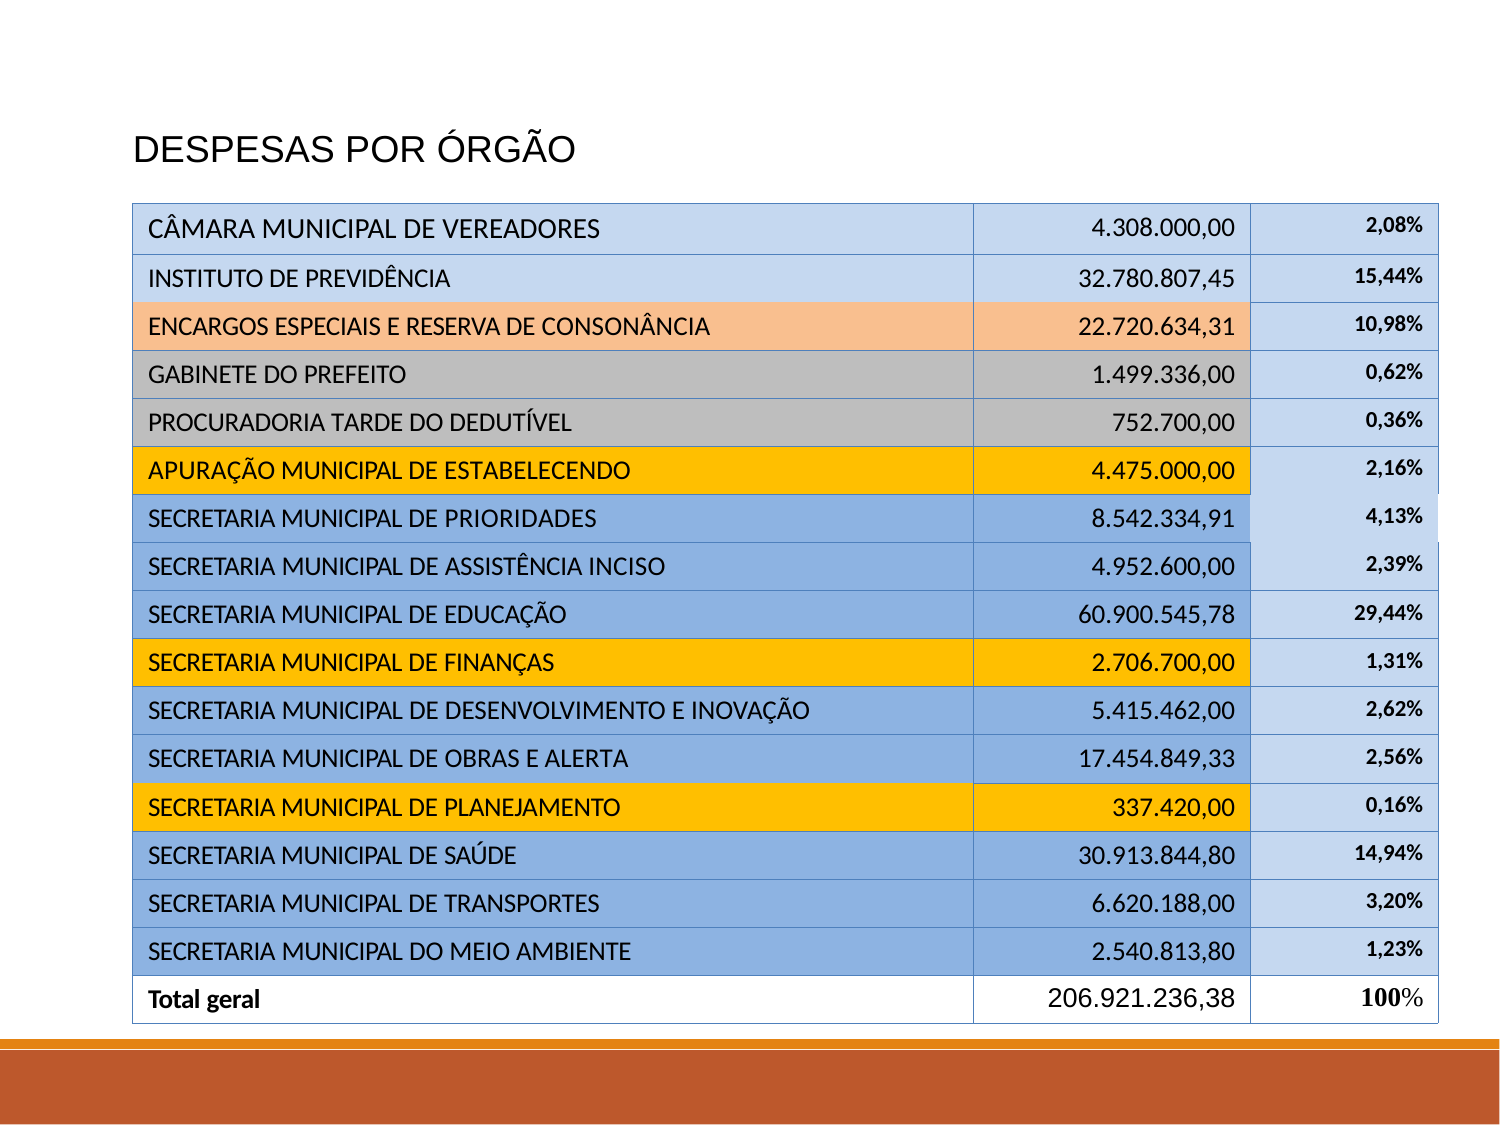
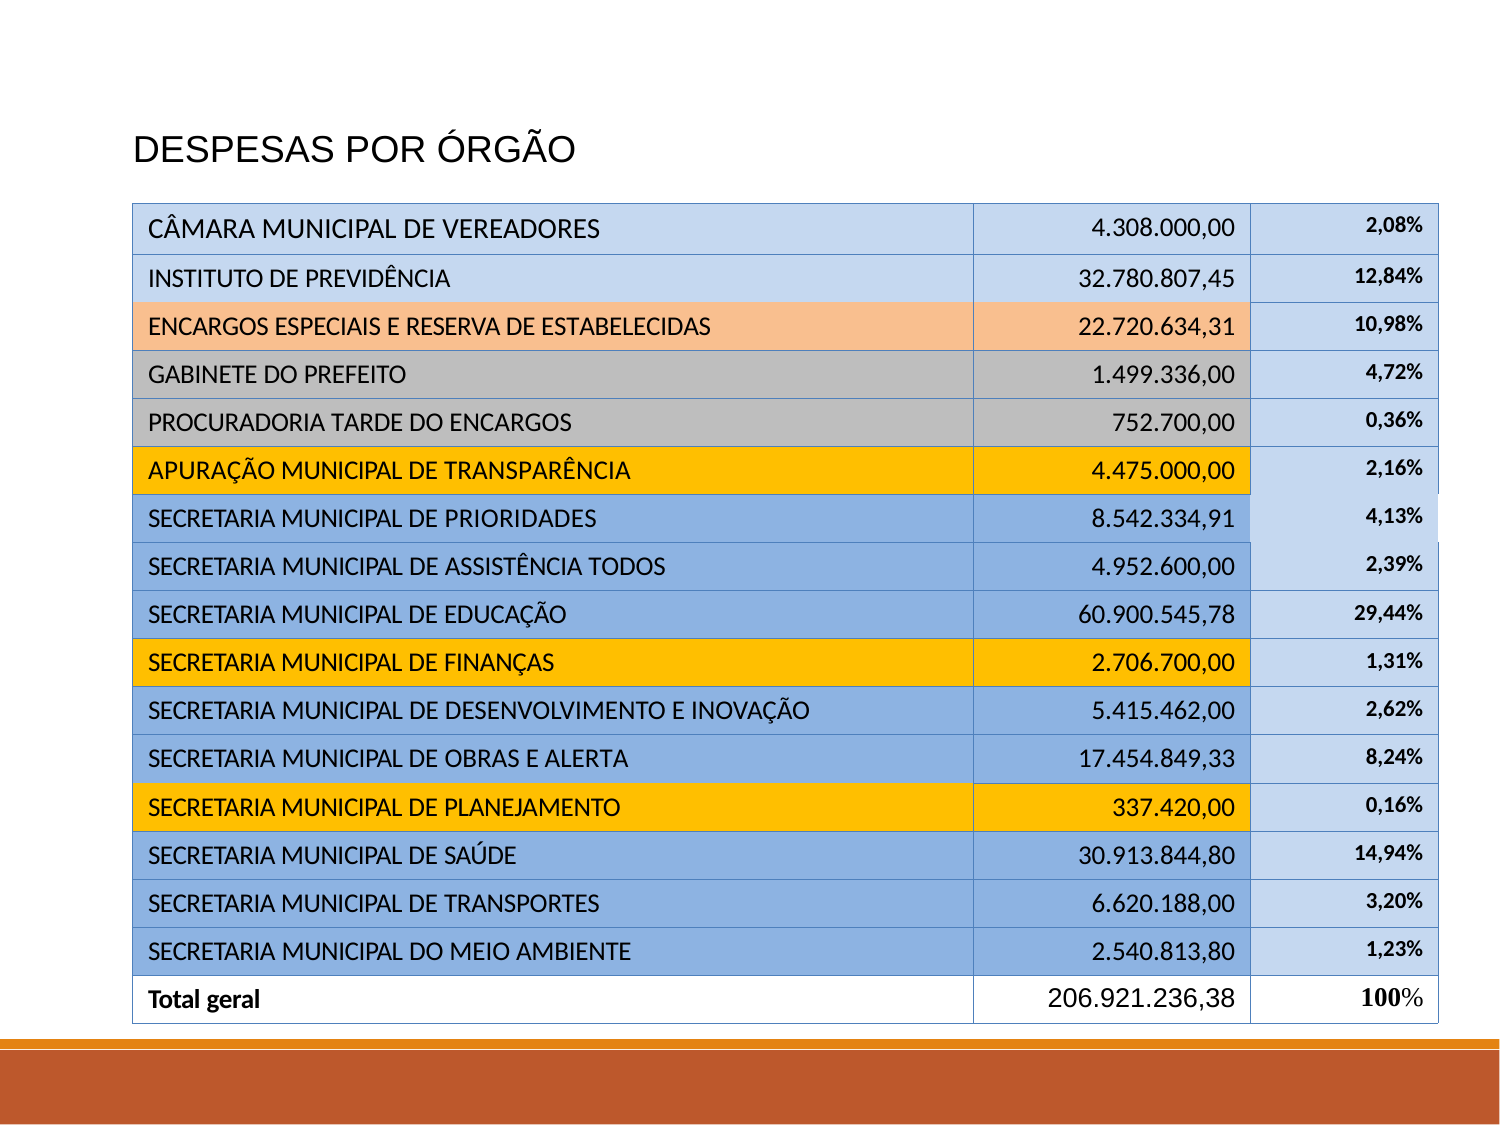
15,44%: 15,44% -> 12,84% (1389, 276)
CONSONÂNCIA: CONSONÂNCIA -> ESTABELECIDAS (626, 326)
0,62%: 0,62% -> 4,72% (1394, 372)
DO DEDUTÍVEL: DEDUTÍVEL -> ENCARGOS (511, 423)
ESTABELECENDO: ESTABELECENDO -> TRANSPARÊNCIA (537, 471)
INCISO: INCISO -> TODOS (627, 567)
2,56%: 2,56% -> 8,24% (1394, 757)
